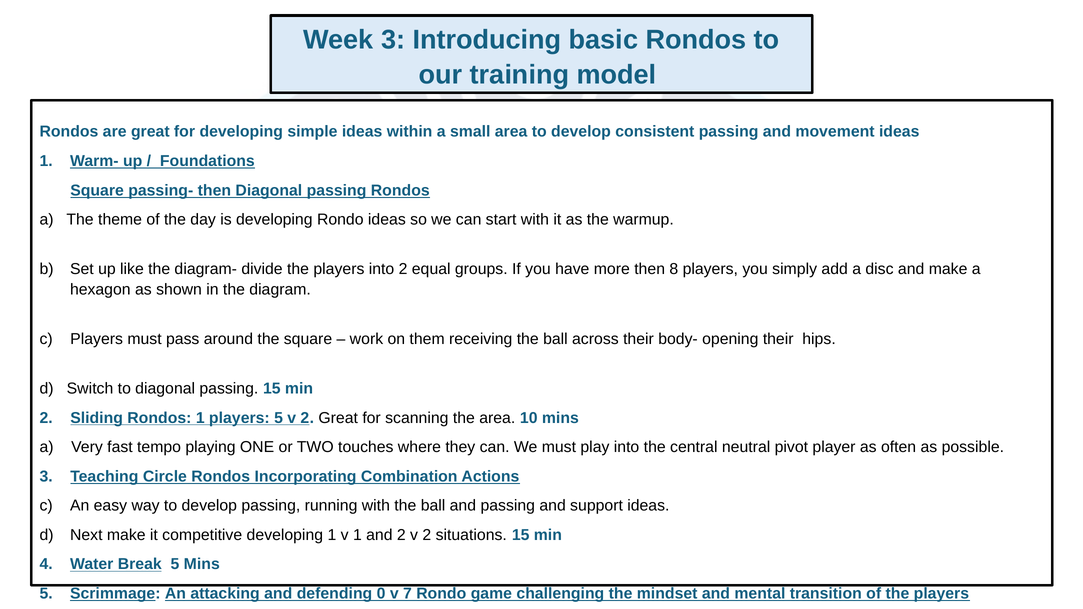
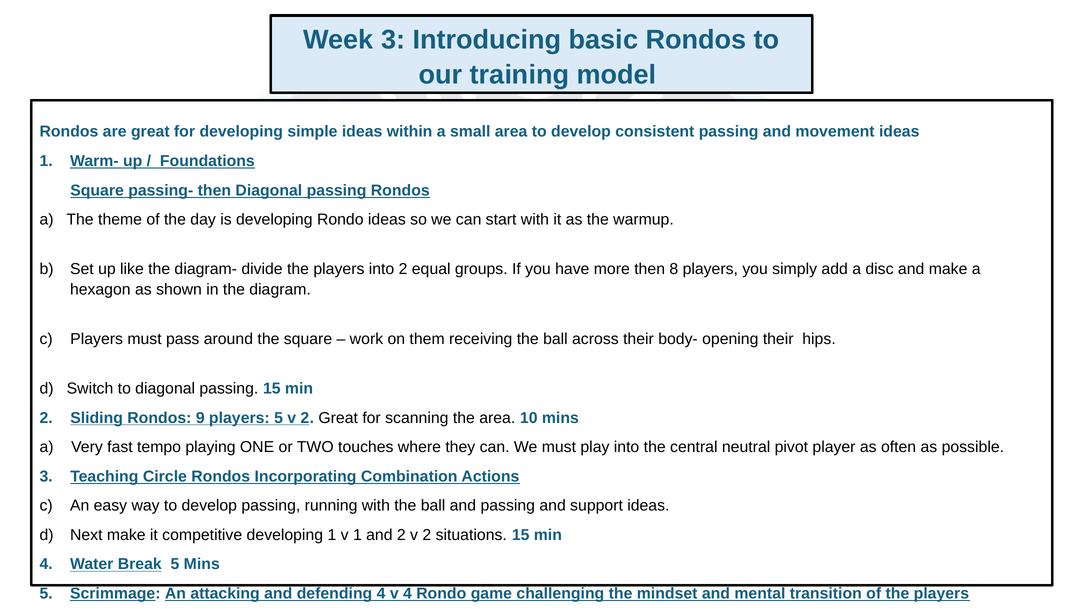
Rondos 1: 1 -> 9 (200, 418)
defending 0: 0 -> 4 (381, 594)
v 7: 7 -> 4 (407, 594)
